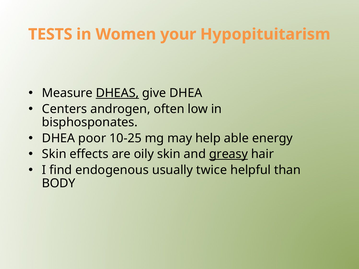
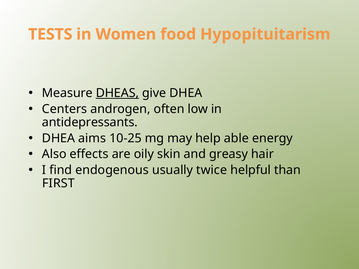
your: your -> food (178, 34)
bisphosponates: bisphosponates -> antidepressants (90, 122)
poor: poor -> aims (92, 138)
Skin: Skin -> Also (54, 154)
greasy underline: present -> none (228, 154)
BODY: BODY -> FIRST (58, 184)
